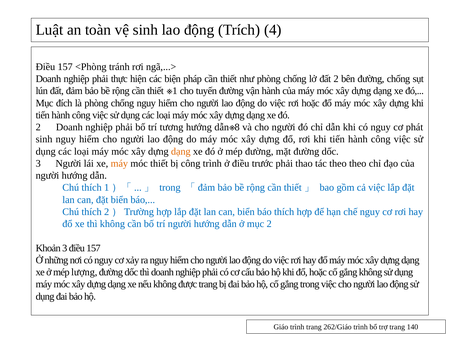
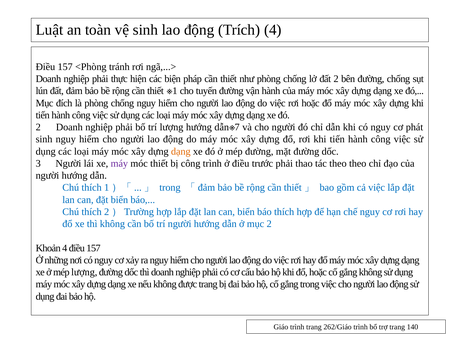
trí tương: tương -> lượng (172, 127)
8: 8 -> 7 (237, 127)
máy colour: orange -> purple (119, 163)
Khoản 3: 3 -> 4 (65, 248)
